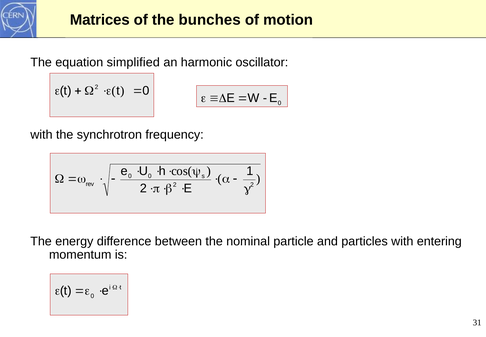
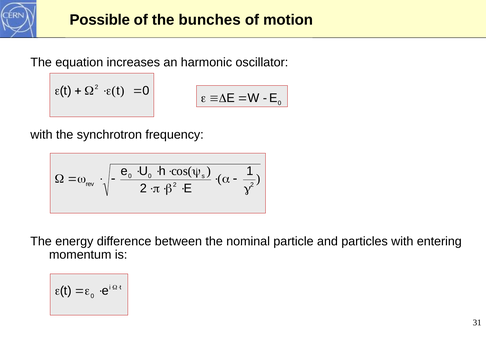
Matrices: Matrices -> Possible (100, 20)
simplified: simplified -> increases (133, 62)
